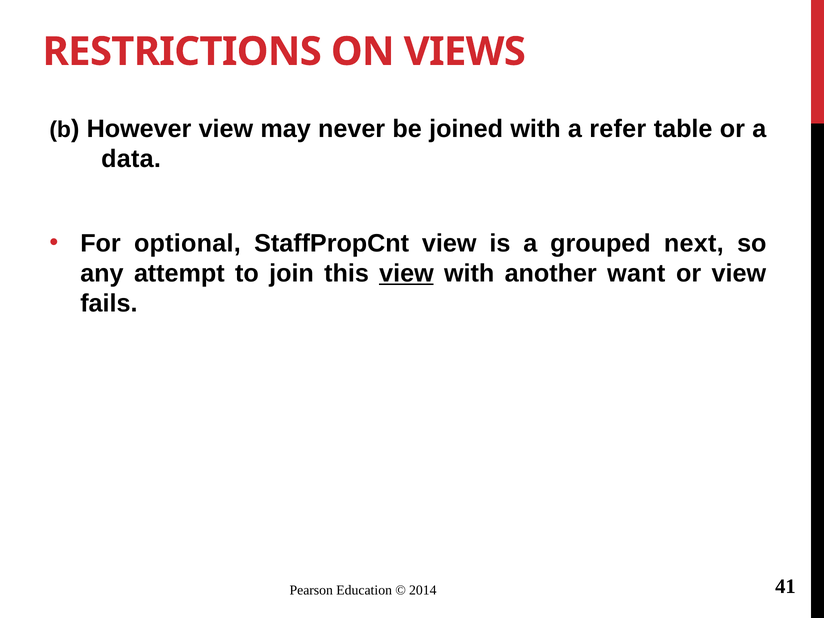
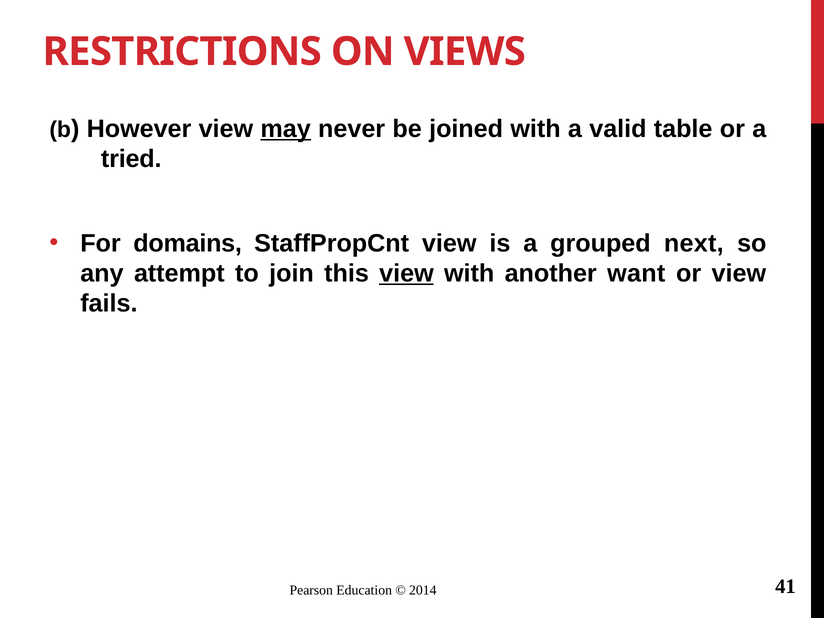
may underline: none -> present (286, 129)
refer: refer -> valid (618, 129)
data: data -> tried (131, 159)
optional: optional -> domains (188, 243)
